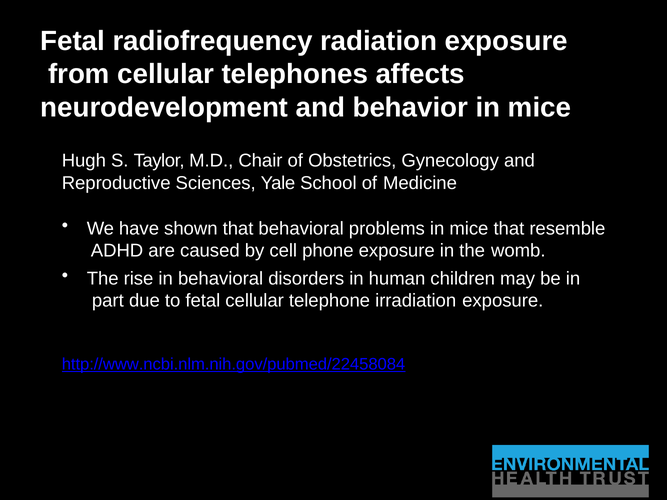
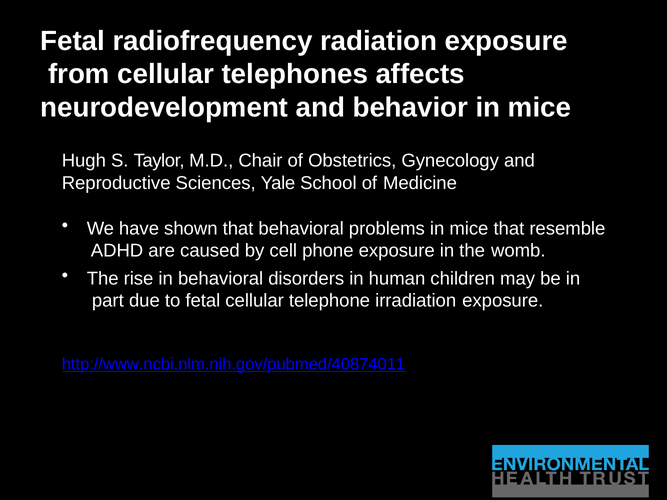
http://www.ncbi.nlm.nih.gov/pubmed/22458084: http://www.ncbi.nlm.nih.gov/pubmed/22458084 -> http://www.ncbi.nlm.nih.gov/pubmed/40874011 (234, 364)
